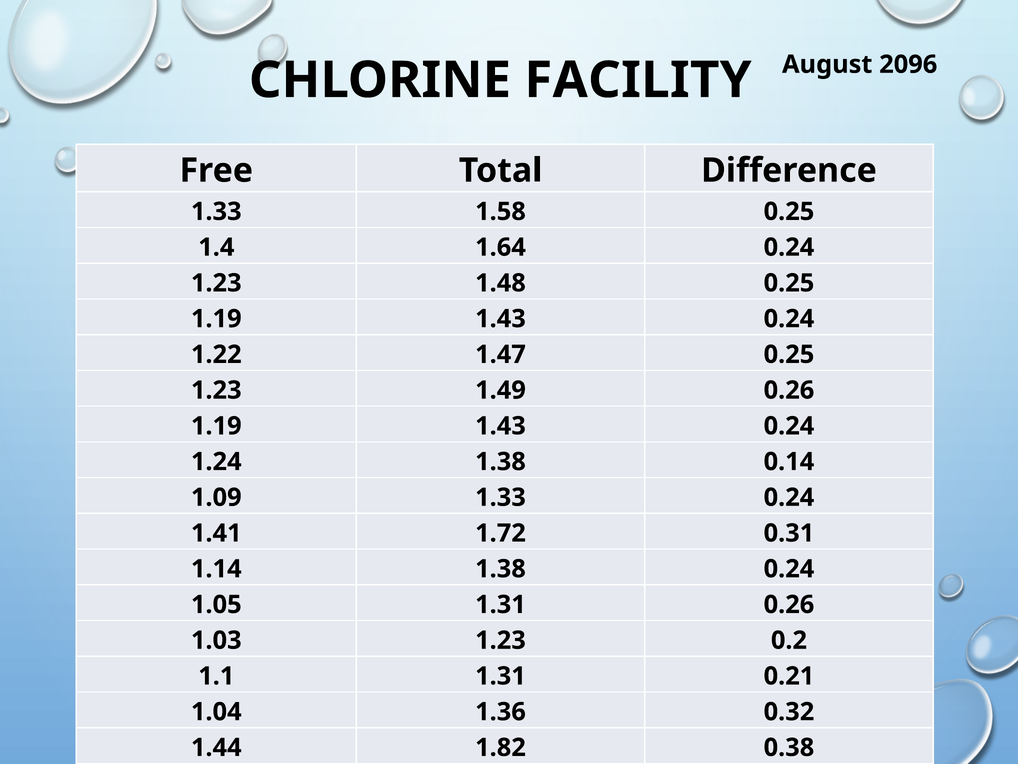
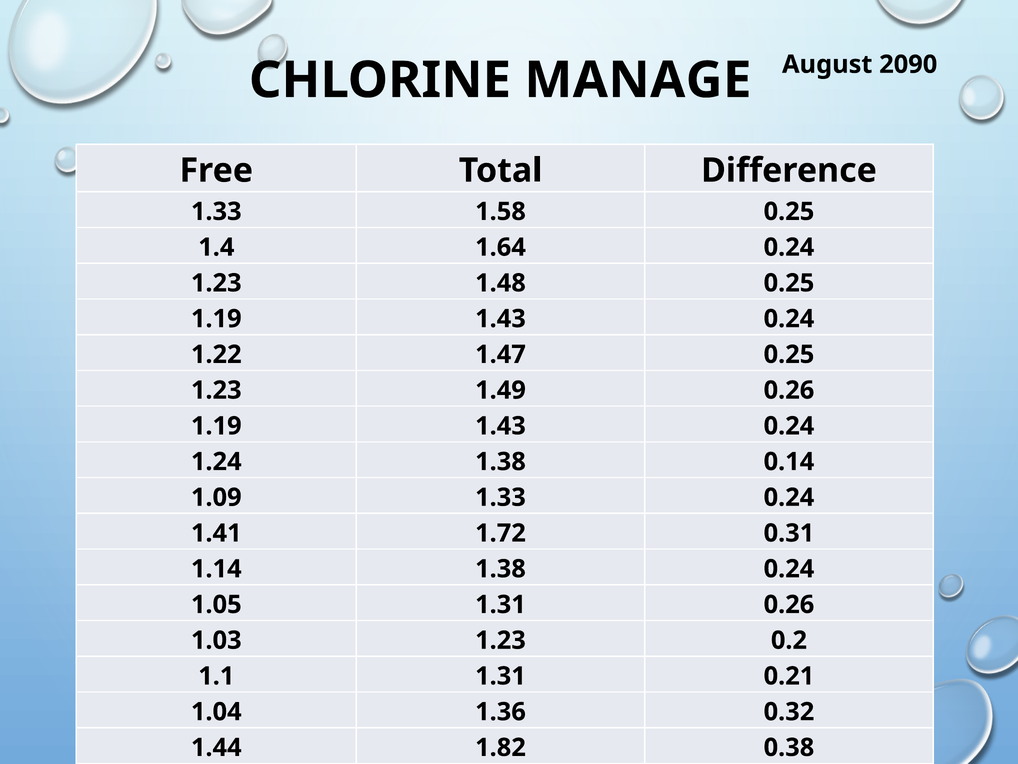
2096: 2096 -> 2090 (908, 64)
FACILITY: FACILITY -> MANAGE (638, 80)
